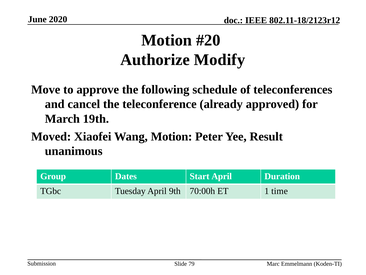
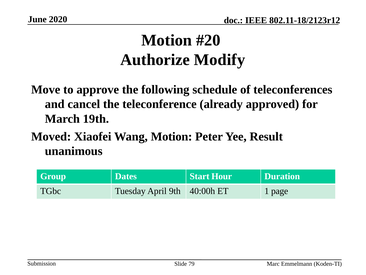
Start April: April -> Hour (222, 176)
70:00h: 70:00h -> 40:00h (202, 191)
time: time -> page (280, 191)
